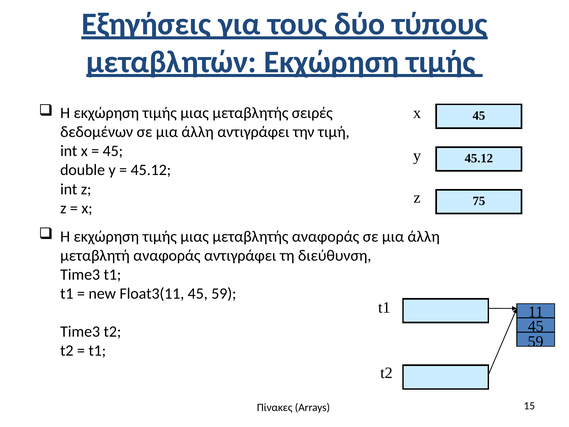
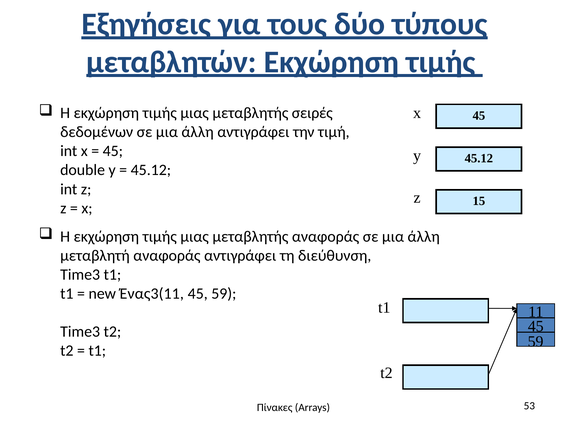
75: 75 -> 15 (479, 201)
Float3(11: Float3(11 -> Ένας3(11 (152, 293)
15: 15 -> 53 (529, 406)
